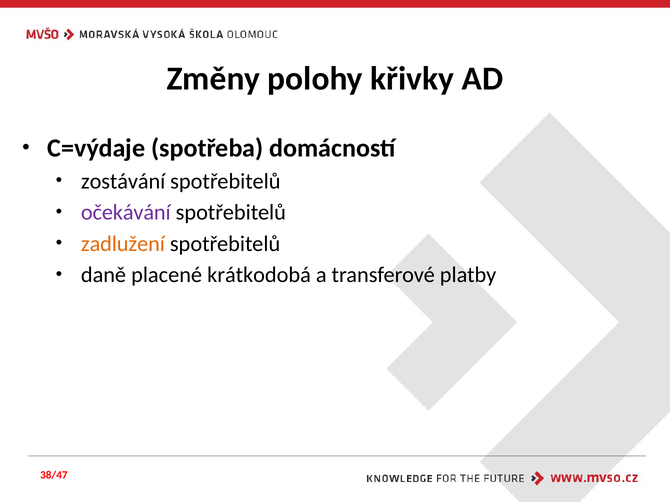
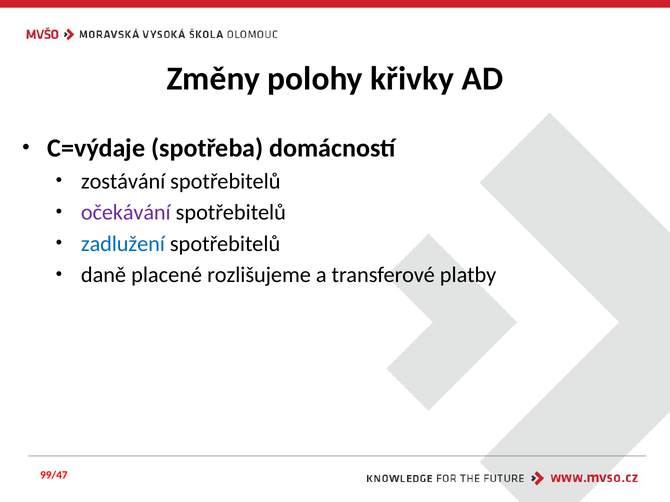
zadlužení colour: orange -> blue (123, 244)
krátkodobá: krátkodobá -> rozlišujeme (259, 275)
38/47: 38/47 -> 99/47 (54, 475)
